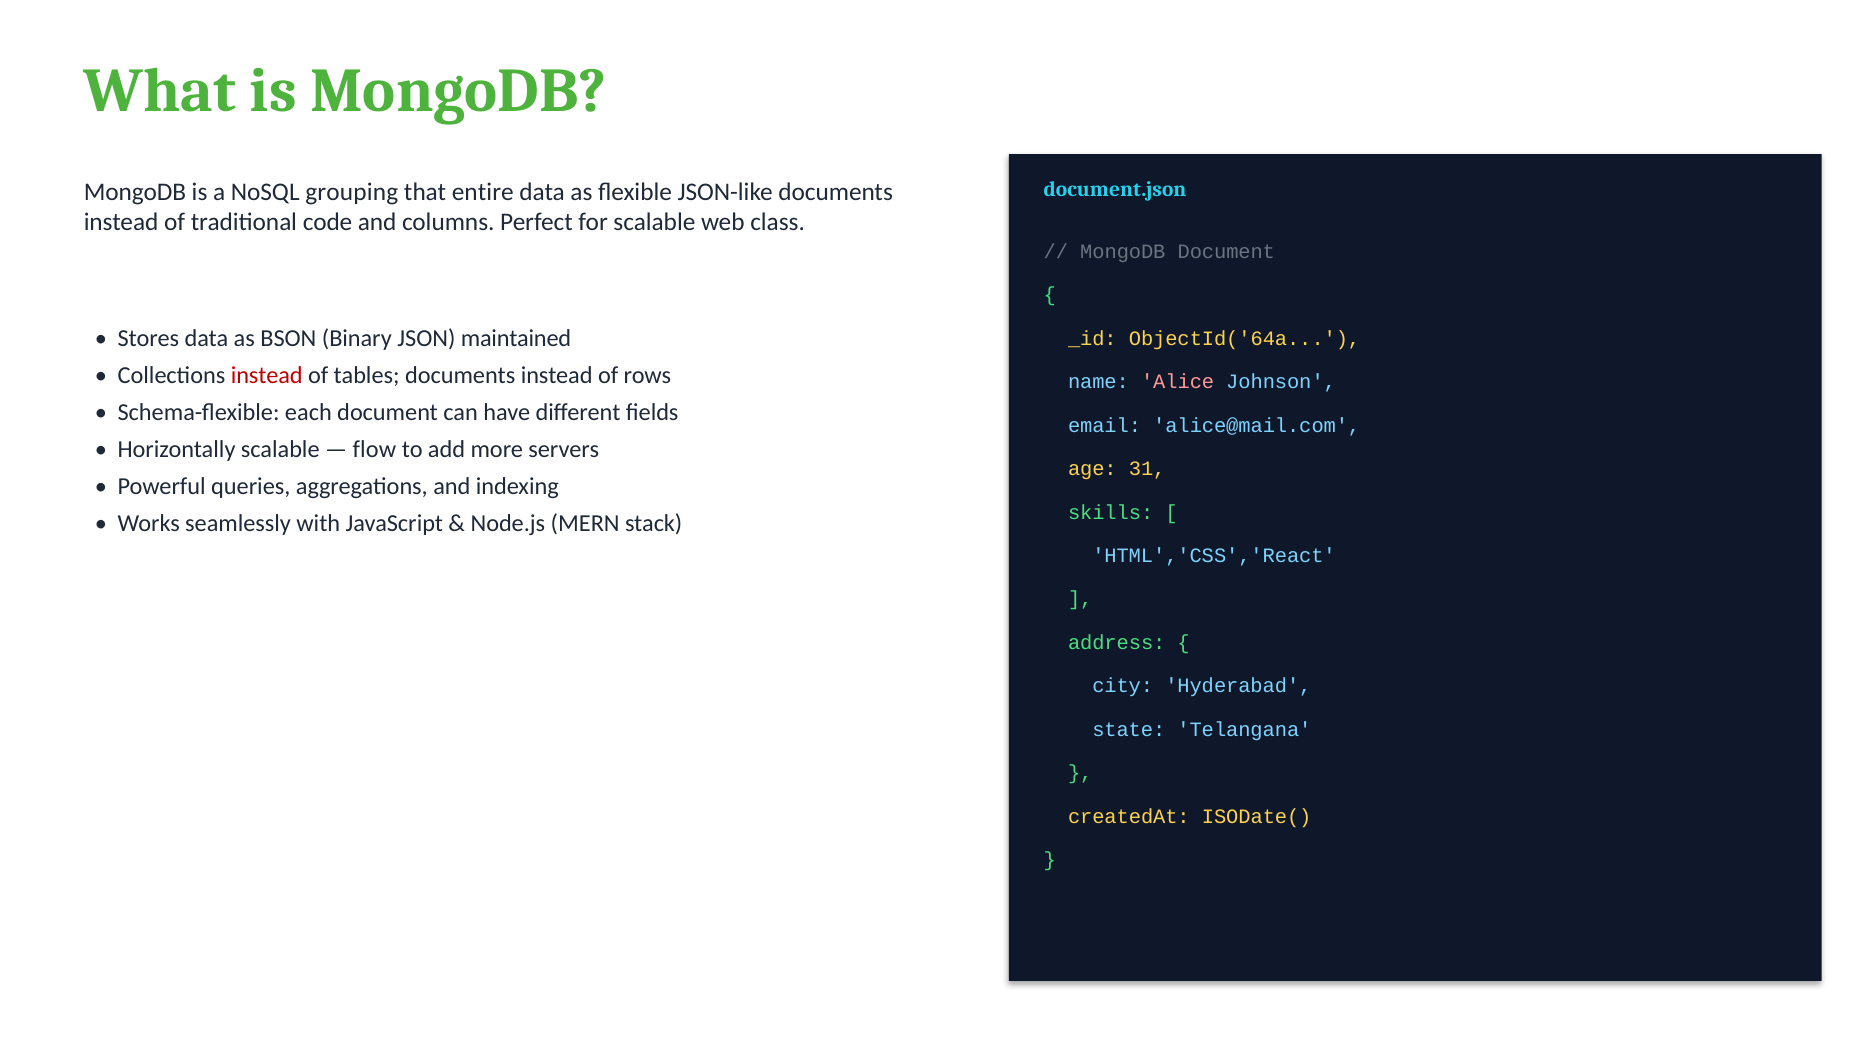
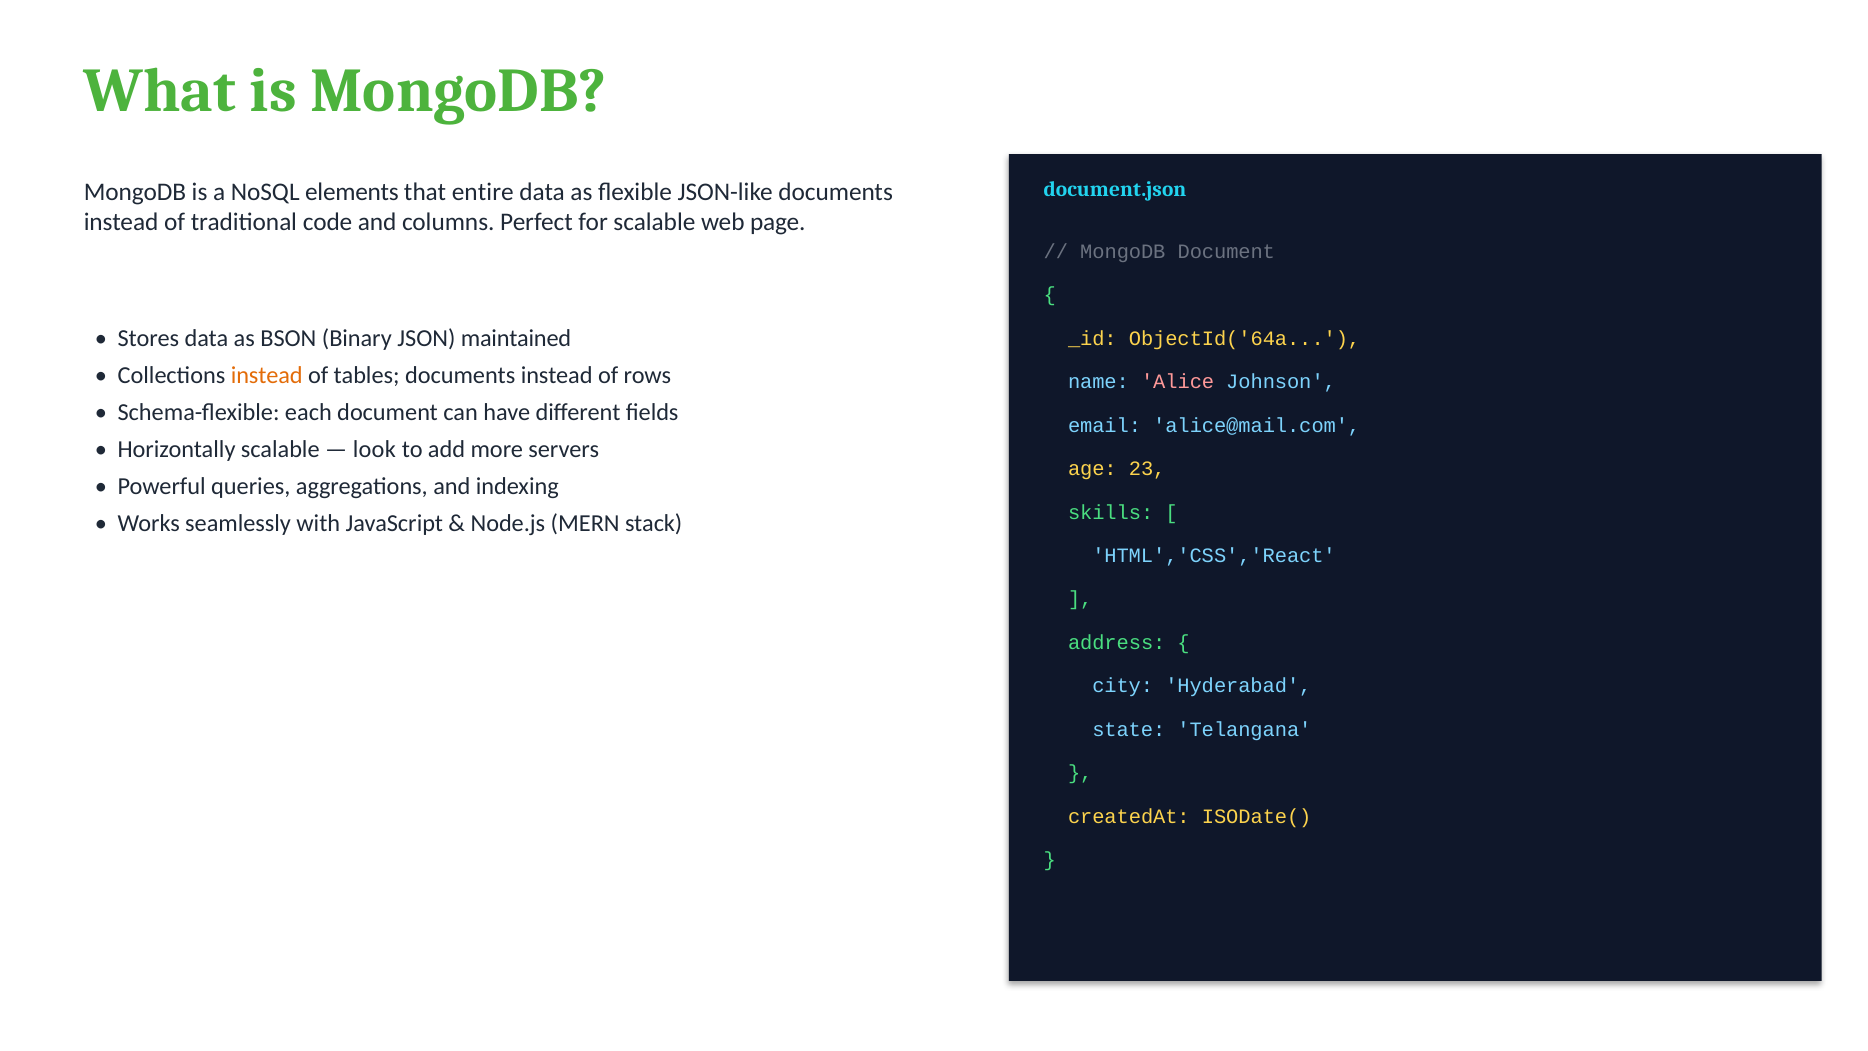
grouping: grouping -> elements (352, 192)
class: class -> page (778, 222)
instead colour: red -> orange (267, 375)
flow: flow -> look (374, 449)
31: 31 -> 23 (1147, 469)
